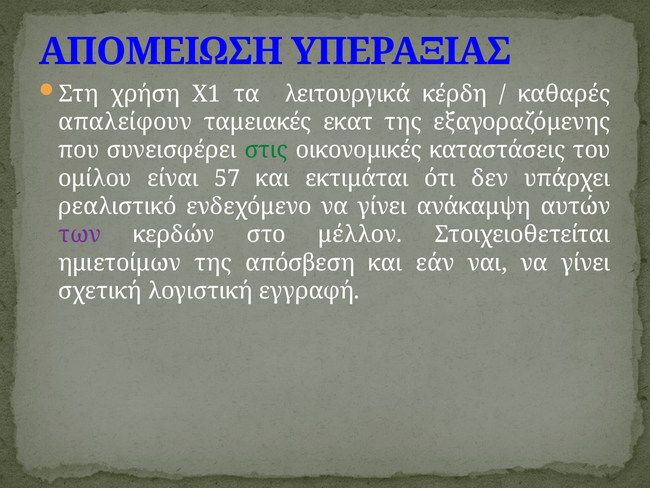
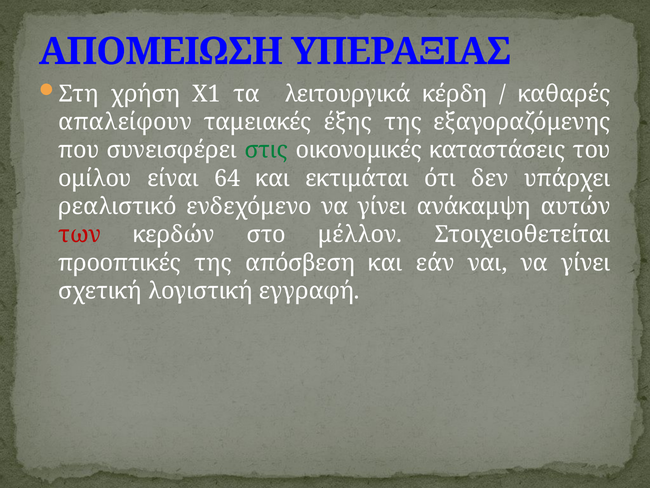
εκατ: εκατ -> έξης (348, 122)
57: 57 -> 64 (227, 178)
των colour: purple -> red (80, 234)
ημιετοίμων: ημιετοίμων -> προοπτικές (120, 263)
